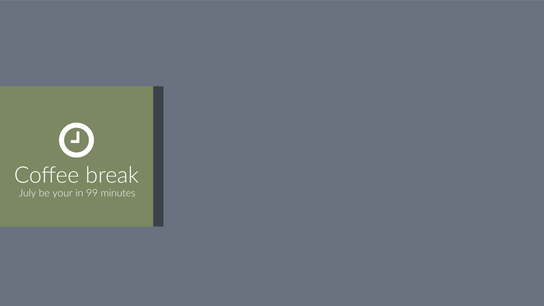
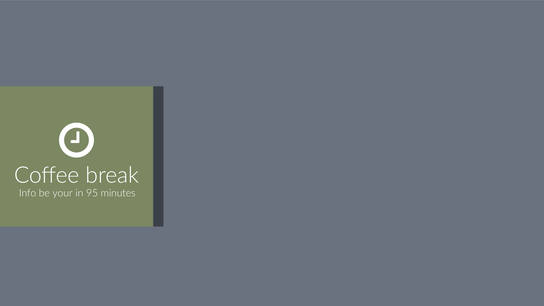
July: July -> Info (28, 193)
99: 99 -> 95 (92, 193)
